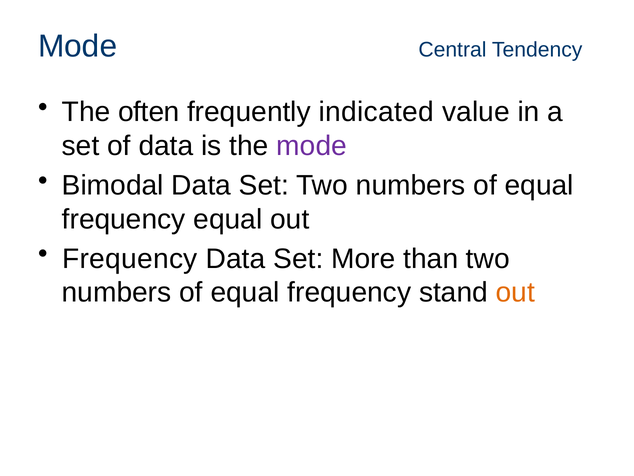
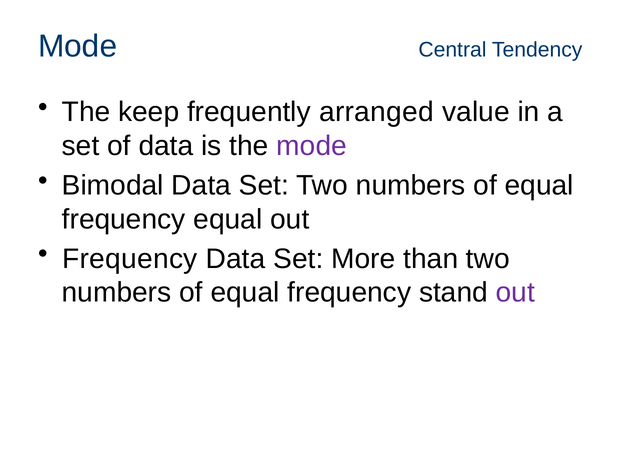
often: often -> keep (149, 112)
indicated: indicated -> arranged (376, 112)
out colour: orange -> purple (515, 292)
